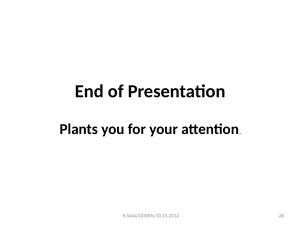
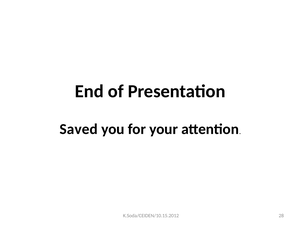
Plants: Plants -> Saved (79, 129)
